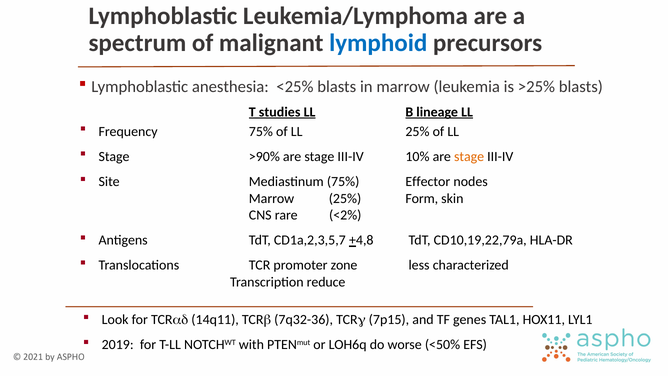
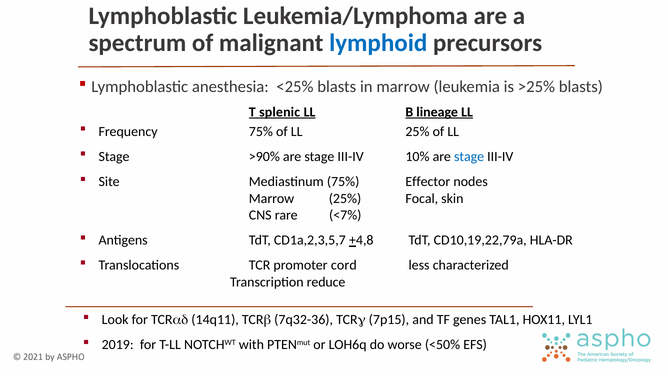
studies: studies -> splenic (280, 112)
stage colour: orange -> blue (469, 157)
Form: Form -> Focal (422, 198)
<2%: <2% -> <7% (345, 215)
zone: zone -> cord (344, 265)
